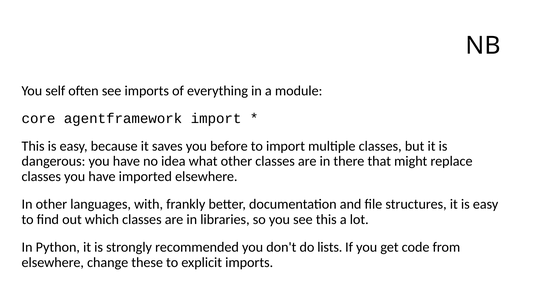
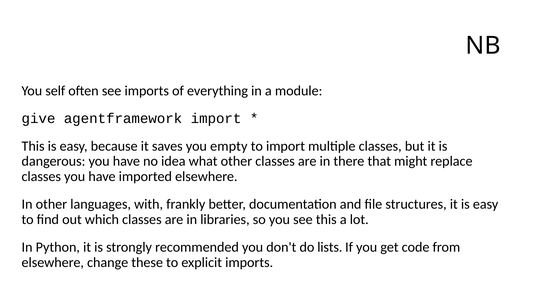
core: core -> give (38, 118)
before: before -> empty (229, 146)
